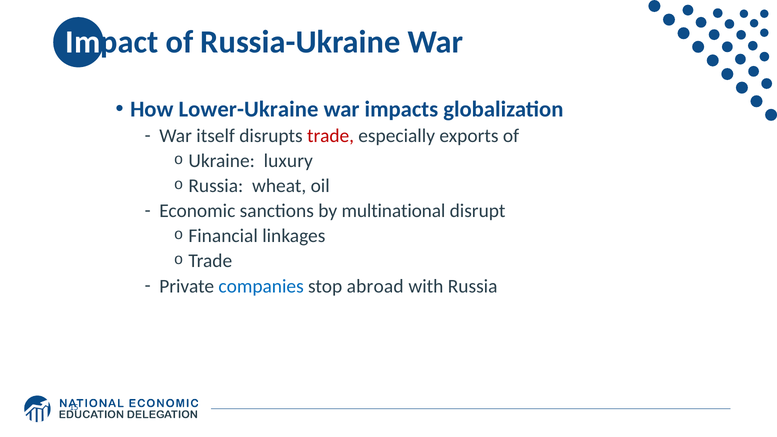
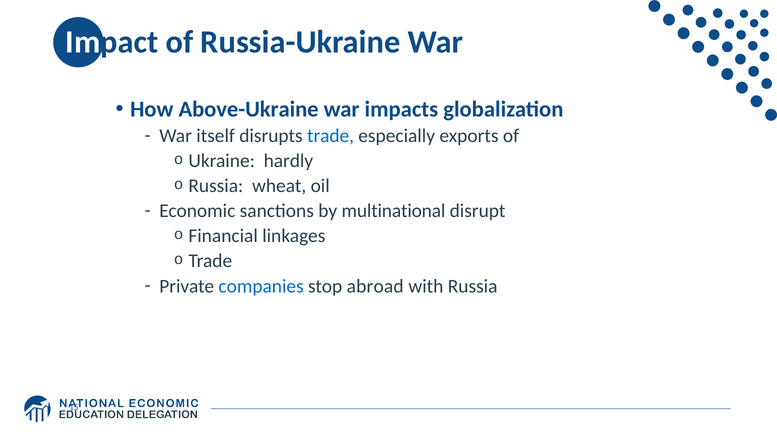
Lower-Ukraine: Lower-Ukraine -> Above-Ukraine (249, 109)
trade colour: red -> blue (331, 136)
luxury: luxury -> hardly (288, 161)
